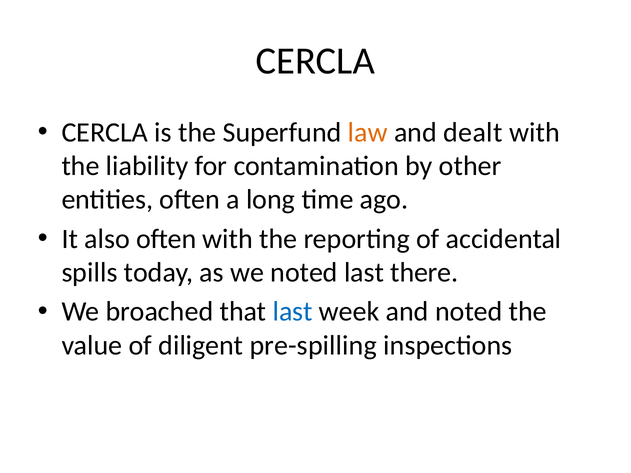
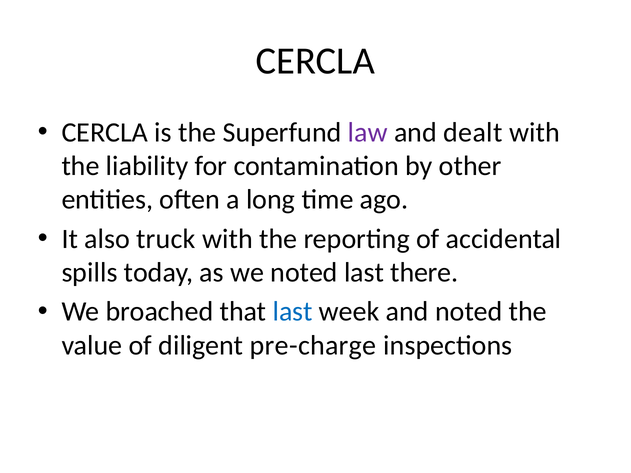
law colour: orange -> purple (368, 132)
also often: often -> truck (166, 239)
pre-spilling: pre-spilling -> pre-charge (313, 346)
